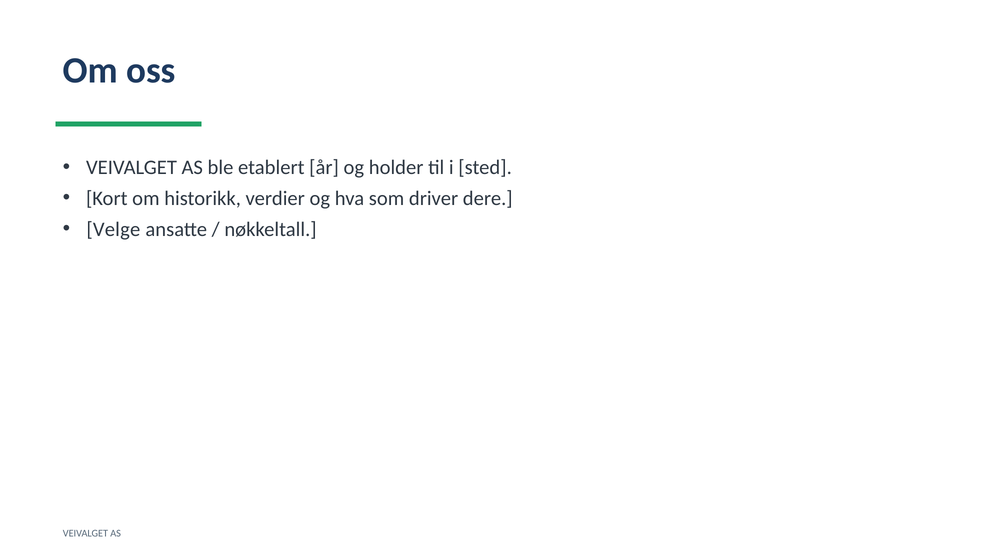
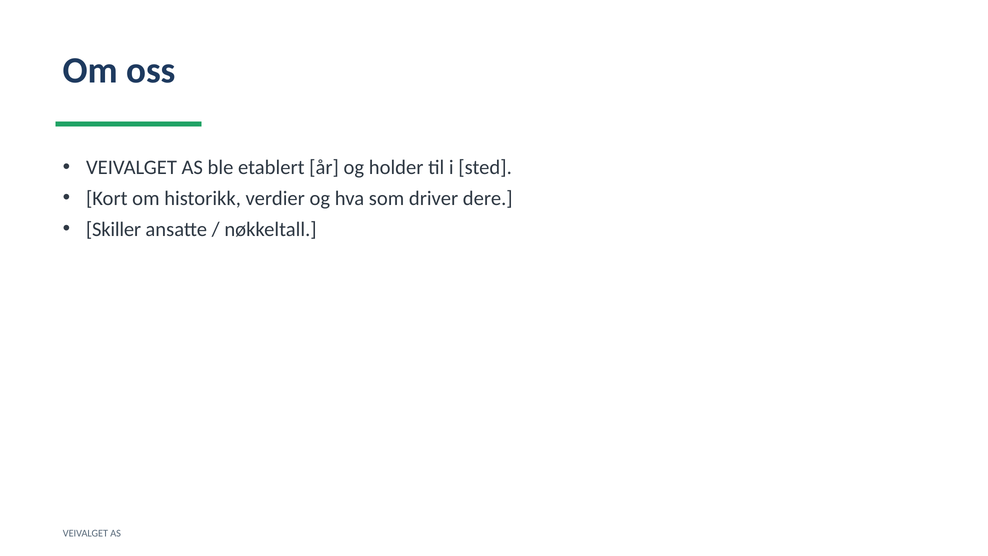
Velge: Velge -> Skiller (114, 229)
